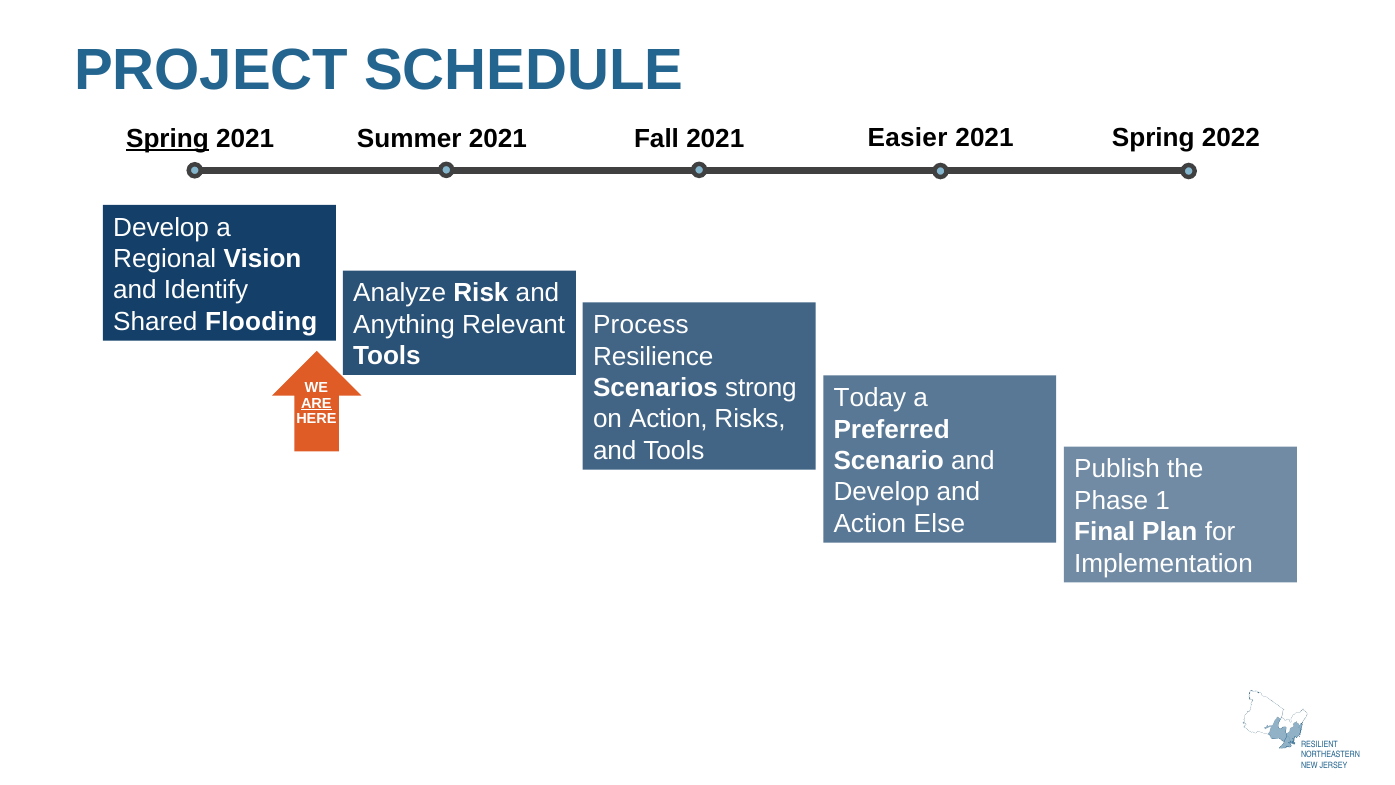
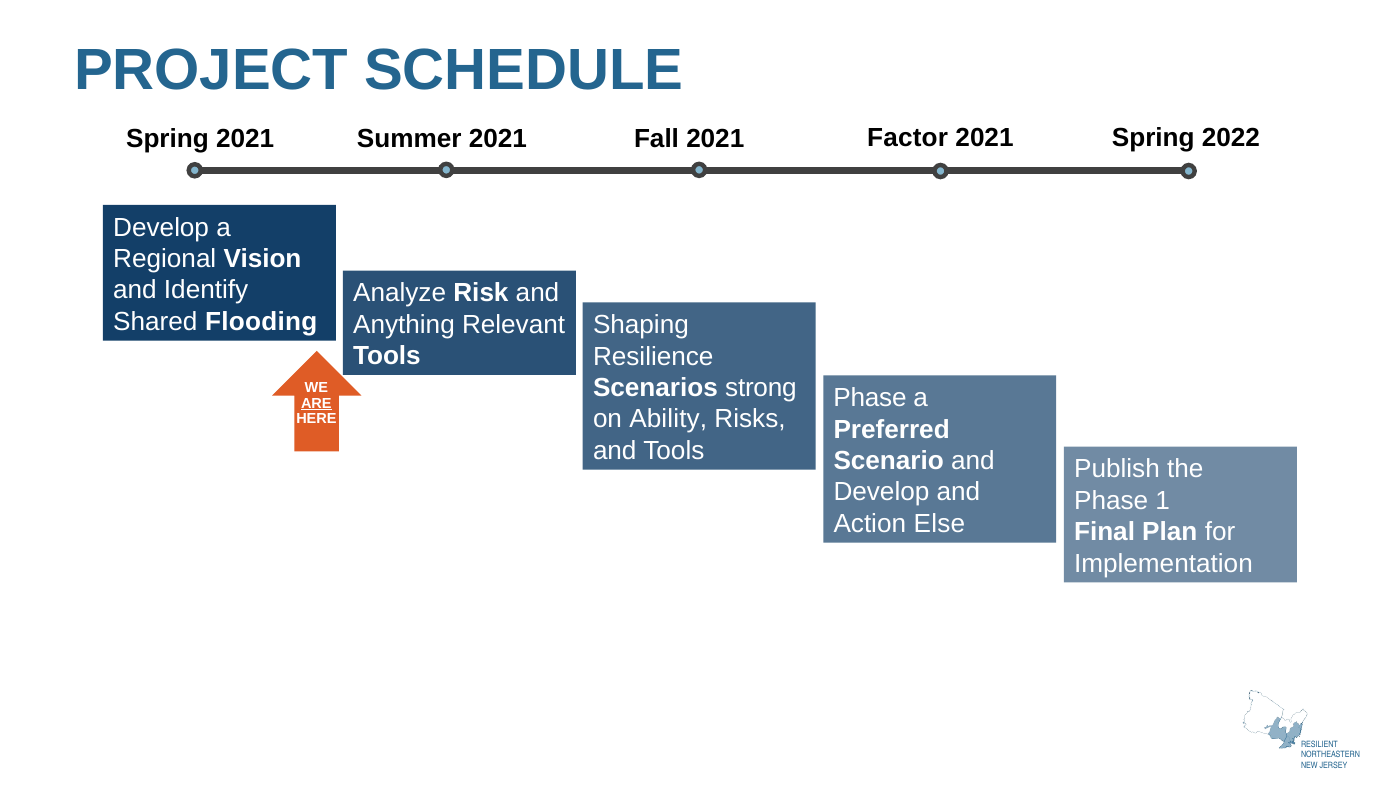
Spring underline: present -> none (167, 139)
Easier: Easier -> Factor (908, 138)
Process: Process -> Shaping (641, 325)
Today: Today -> Phase (870, 398)
on Action: Action -> Ability (668, 419)
